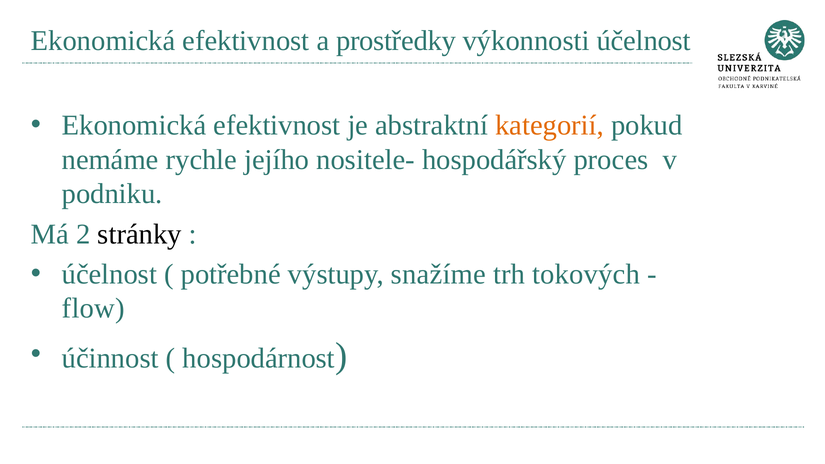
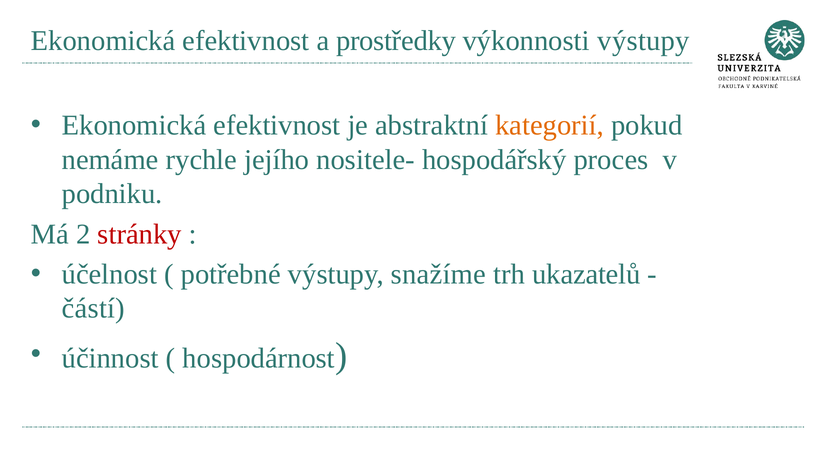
výkonnosti účelnost: účelnost -> výstupy (644, 41)
stránky colour: black -> red (140, 234)
tokových: tokových -> ukazatelů (586, 274)
flow: flow -> částí (93, 309)
